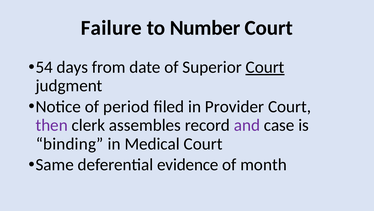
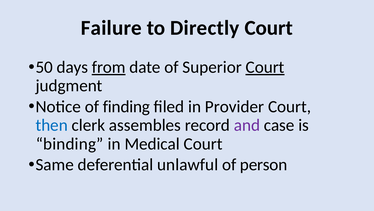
Number: Number -> Directly (205, 28)
54: 54 -> 50 (44, 67)
from underline: none -> present (109, 67)
period: period -> finding (126, 106)
then colour: purple -> blue (52, 125)
evidence: evidence -> unlawful (188, 164)
month: month -> person (264, 164)
